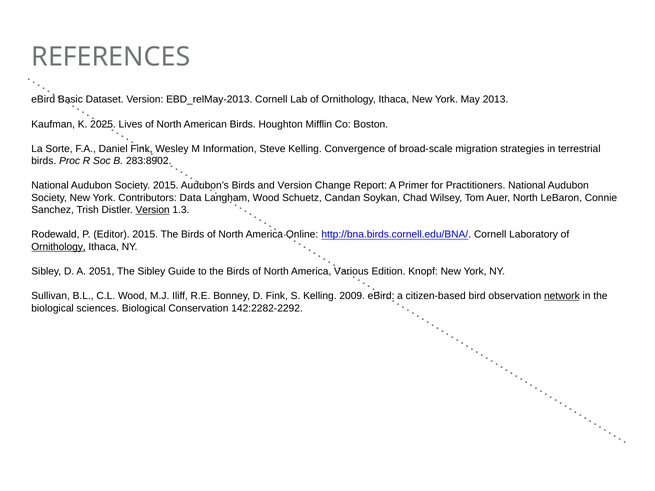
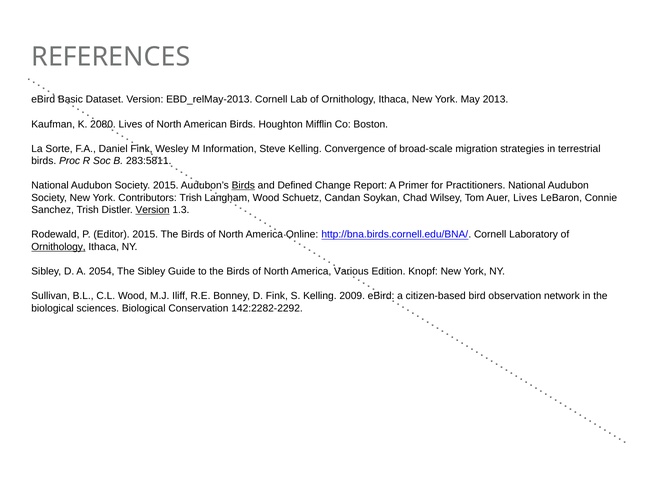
2025: 2025 -> 2080 (103, 124)
283:8902: 283:8902 -> 283:5811 (149, 161)
Birds underline: none -> present (243, 186)
and Version: Version -> Defined (295, 186)
Contributors Data: Data -> Trish (191, 198)
Auer North: North -> Lives (525, 198)
2051: 2051 -> 2054 (102, 272)
network underline: present -> none (562, 296)
